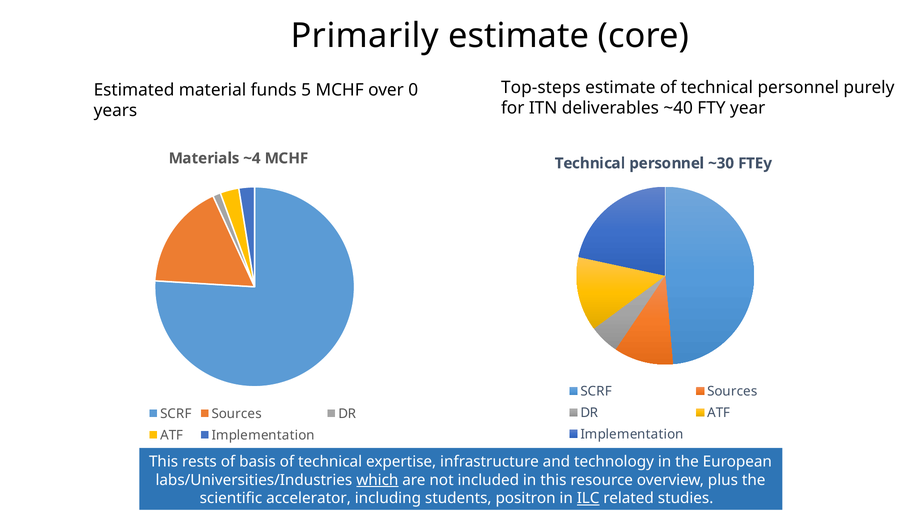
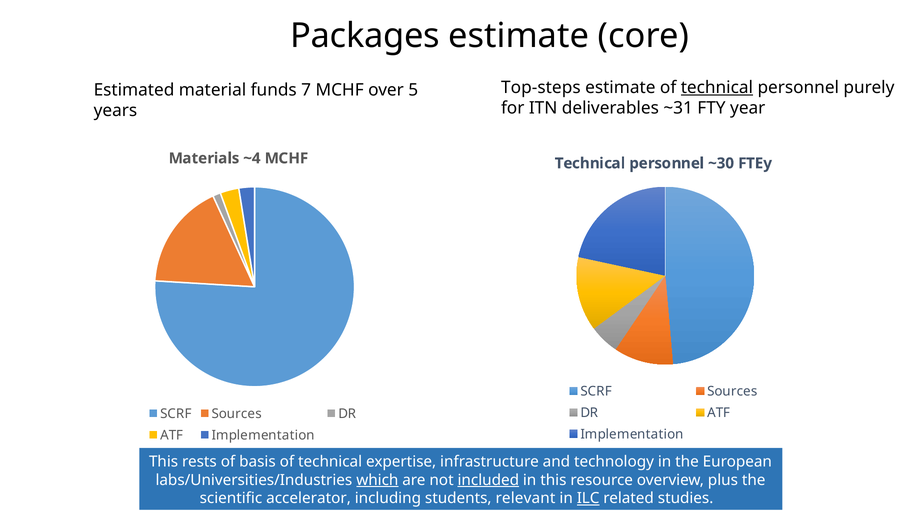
Primarily: Primarily -> Packages (365, 36)
technical underline: none -> present (717, 88)
5: 5 -> 7 (306, 90)
0: 0 -> 5 (413, 90)
~40: ~40 -> ~31 (678, 108)
included underline: none -> present (488, 480)
positron: positron -> relevant (525, 498)
